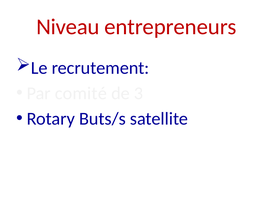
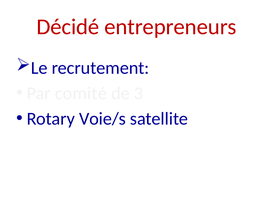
Niveau: Niveau -> Décidé (68, 27)
Buts/s: Buts/s -> Voie/s (102, 119)
